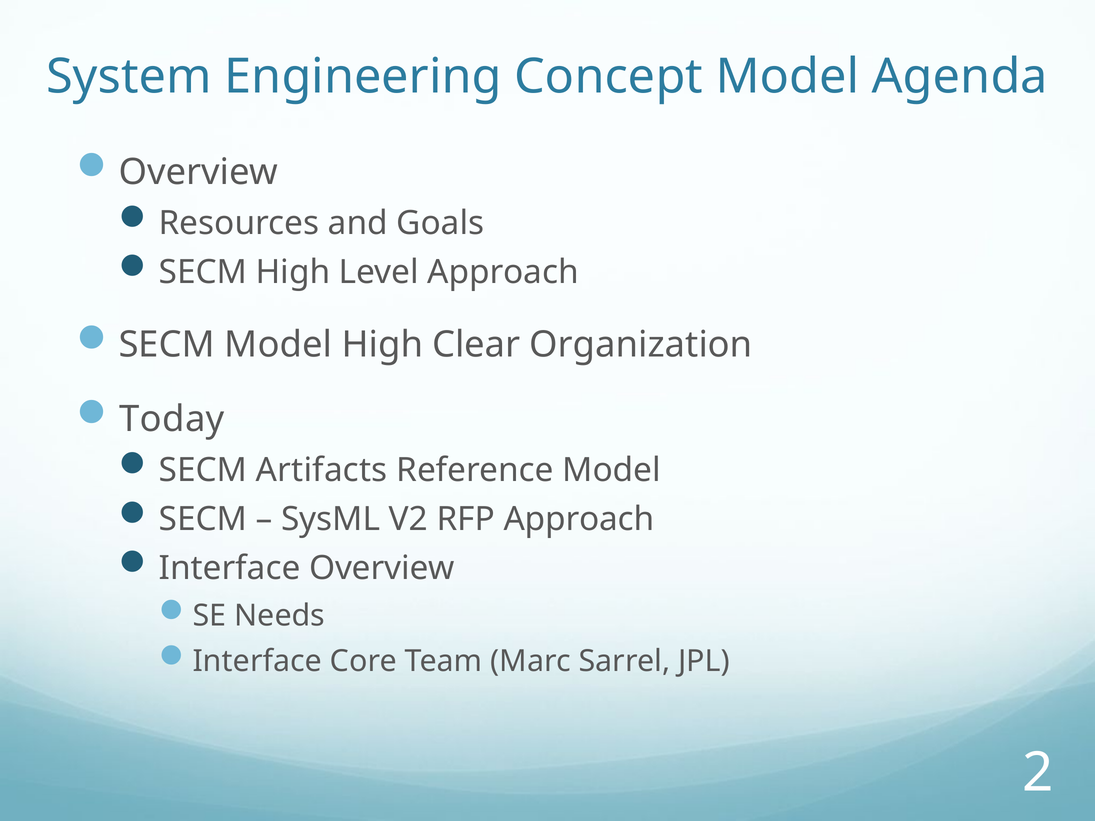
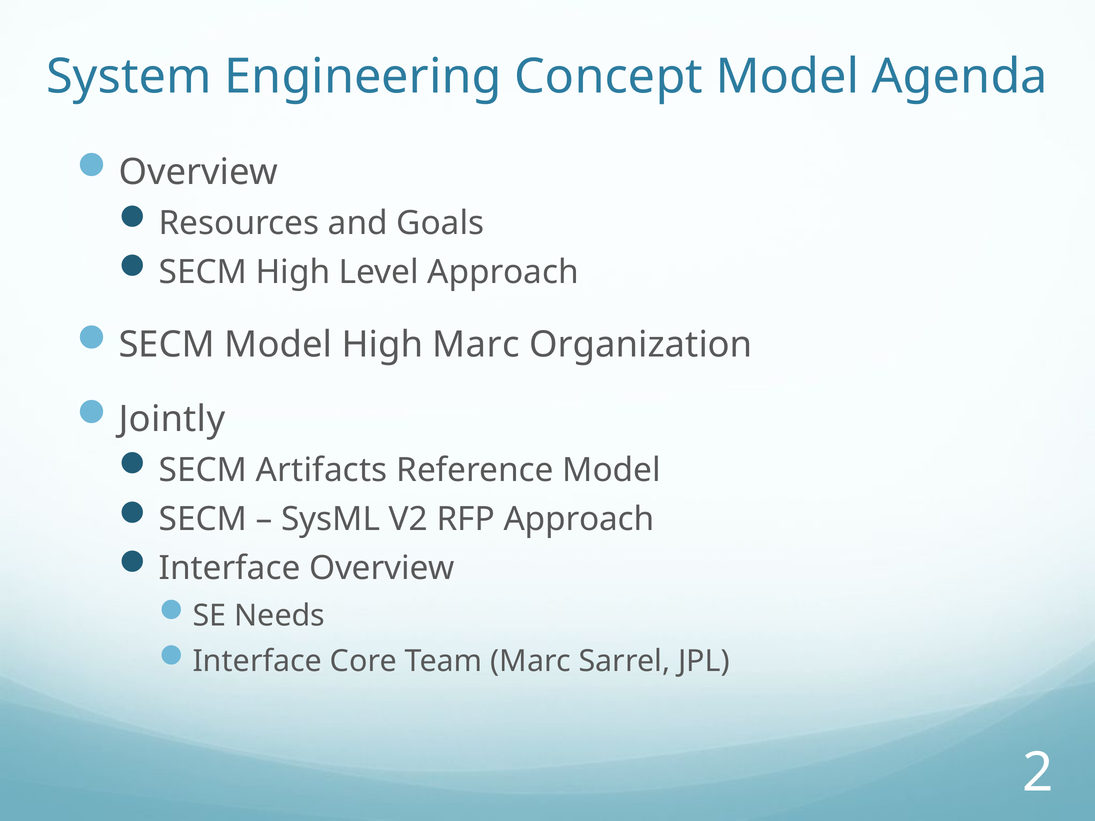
High Clear: Clear -> Marc (476, 345)
Today: Today -> Jointly (172, 419)
